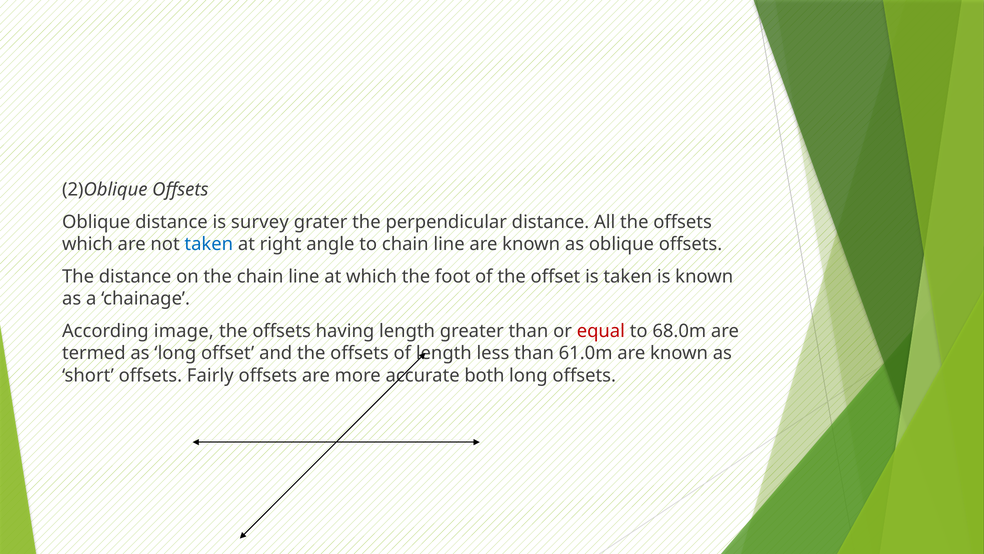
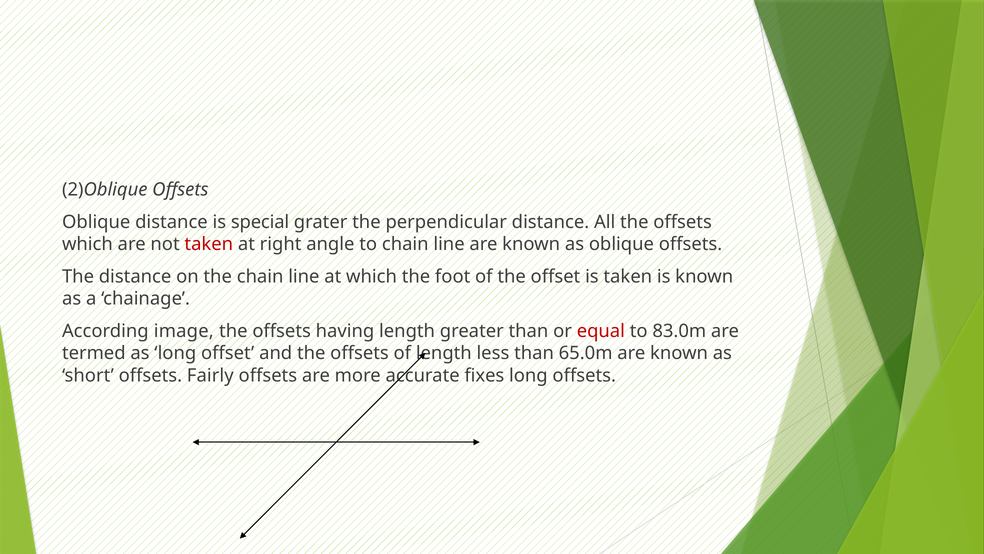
survey: survey -> special (260, 222)
taken colour: blue -> red (209, 244)
68.0m: 68.0m -> 83.0m (679, 331)
61.0m: 61.0m -> 65.0m (586, 353)
both: both -> fixes (484, 375)
